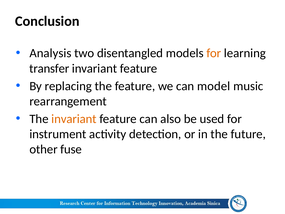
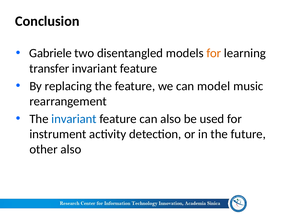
Analysis: Analysis -> Gabriele (50, 53)
invariant colour: orange -> blue (74, 119)
other fuse: fuse -> also (71, 149)
